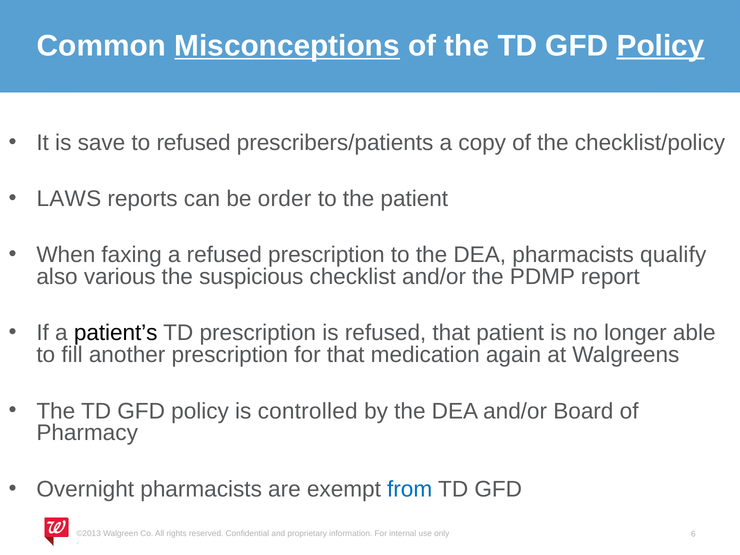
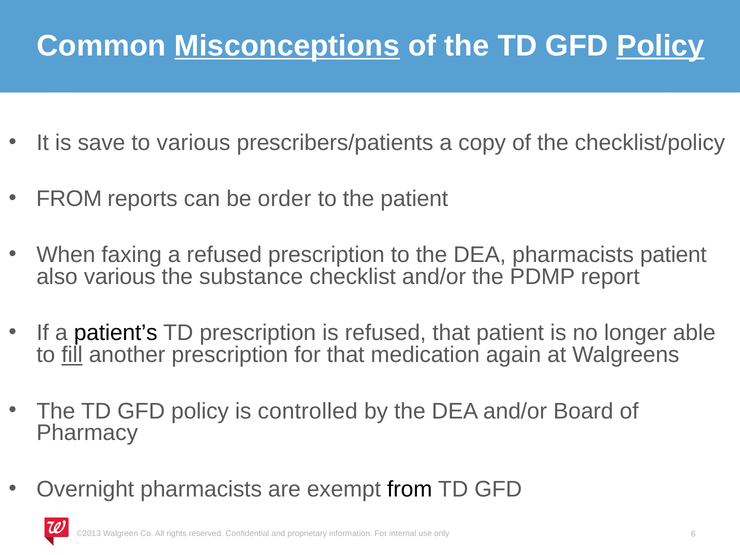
to refused: refused -> various (193, 143)
LAWS: LAWS -> FROM (69, 199)
pharmacists qualify: qualify -> patient (673, 255)
suspicious: suspicious -> substance (251, 277)
fill underline: none -> present (72, 355)
from colour: blue -> black (410, 489)
